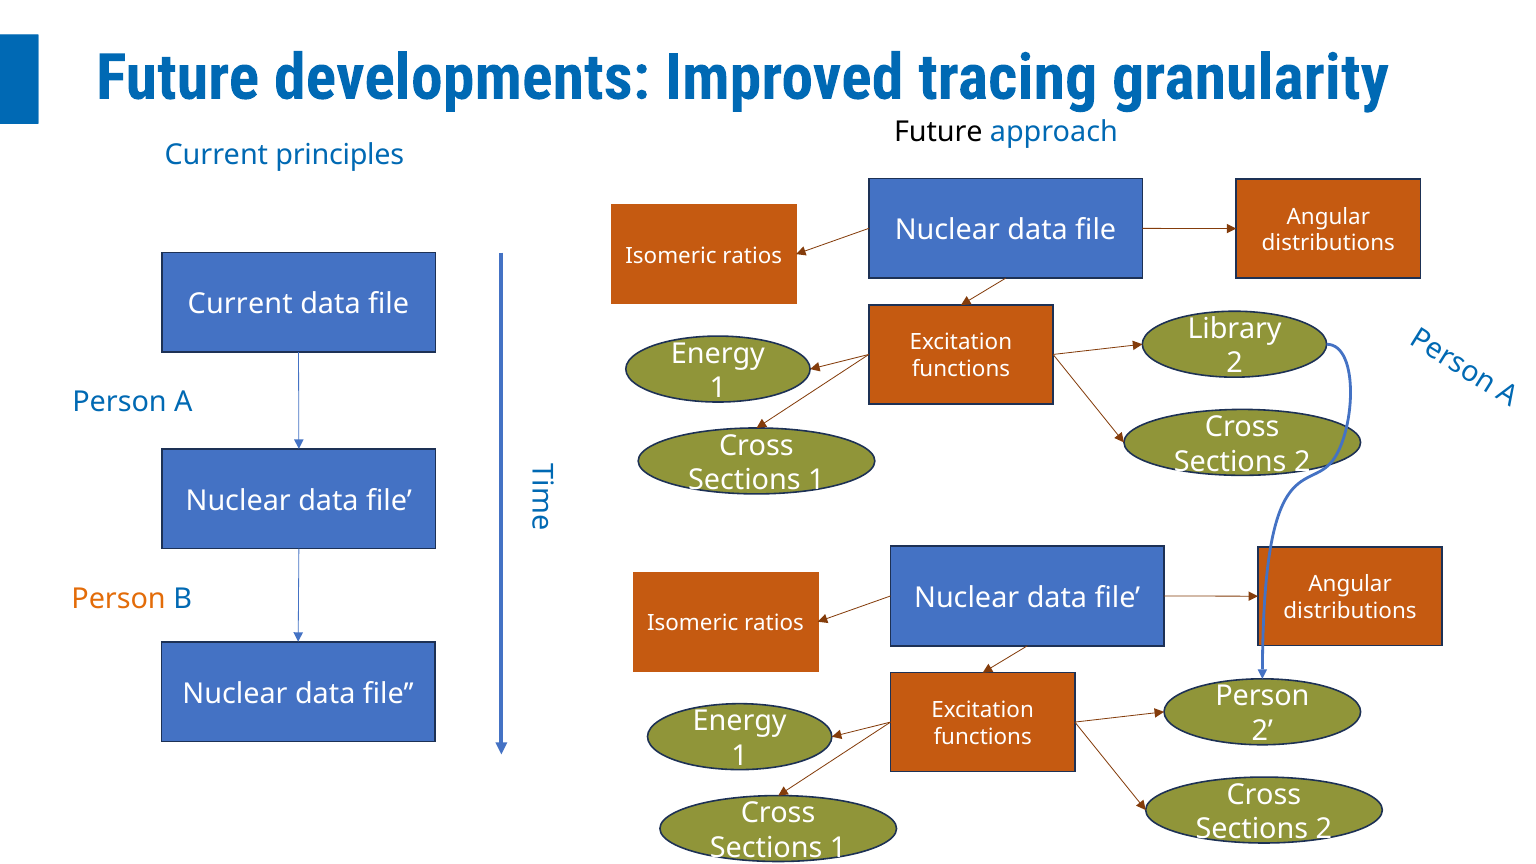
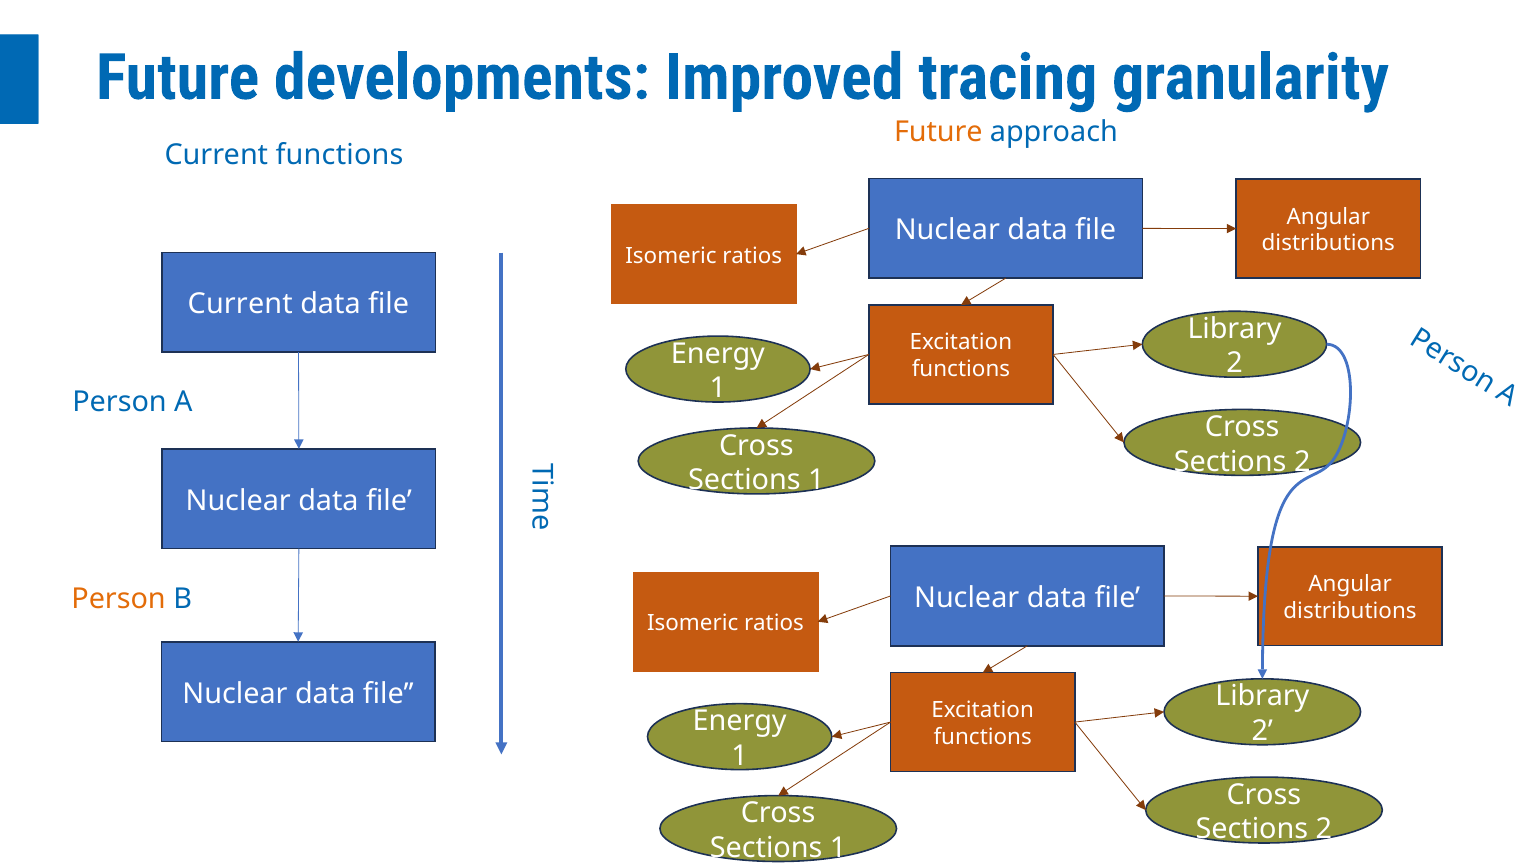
Future colour: black -> orange (938, 132)
Current principles: principles -> functions (340, 154)
Person: Person -> Library (1262, 696)
